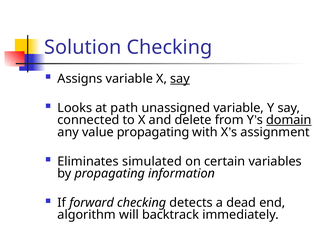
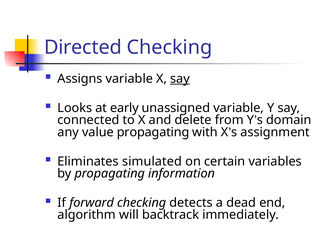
Solution: Solution -> Directed (83, 47)
path: path -> early (124, 108)
domain underline: present -> none (289, 120)
